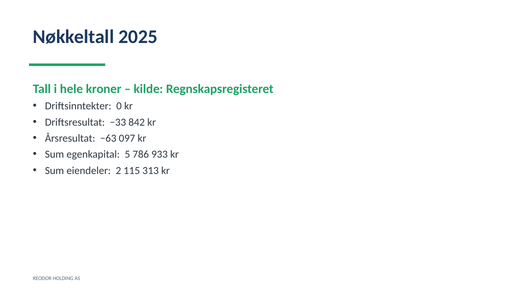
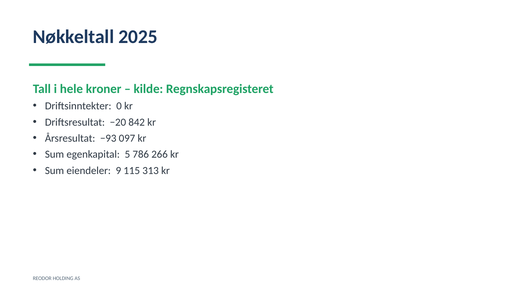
−33: −33 -> −20 (118, 122)
−63: −63 -> −93 (108, 138)
933: 933 -> 266 (160, 155)
2: 2 -> 9 (118, 171)
